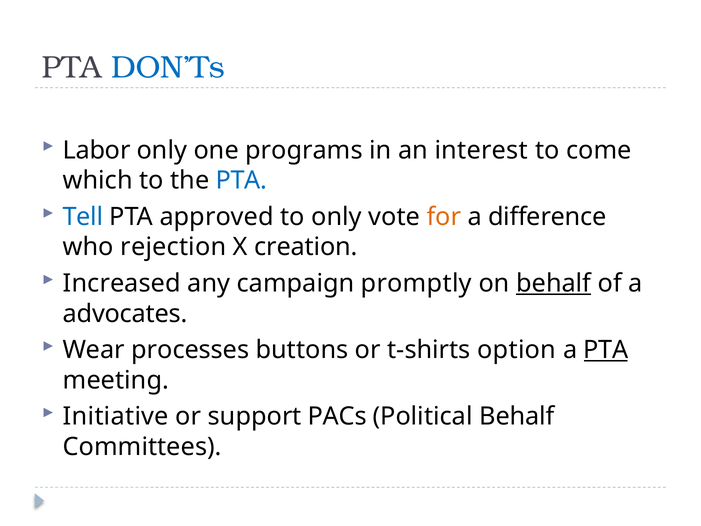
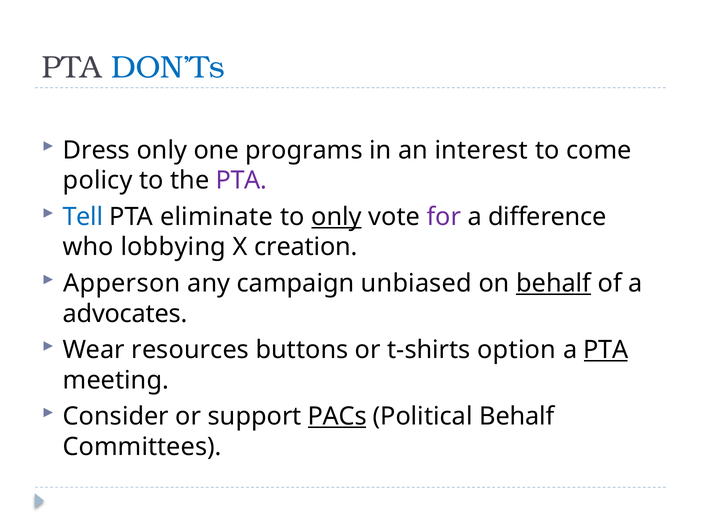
Labor: Labor -> Dress (97, 150)
which: which -> policy (98, 180)
PTA colour: blue -> purple (241, 180)
approved: approved -> eliminate (216, 217)
only underline: none -> present (337, 217)
for colour: orange -> purple (444, 217)
rejection: rejection -> lobbying (173, 247)
Increased: Increased -> Apperson (122, 283)
promptly: promptly -> unbiased (416, 283)
processes: processes -> resources (190, 350)
Initiative: Initiative -> Consider (116, 416)
PACs underline: none -> present (337, 416)
